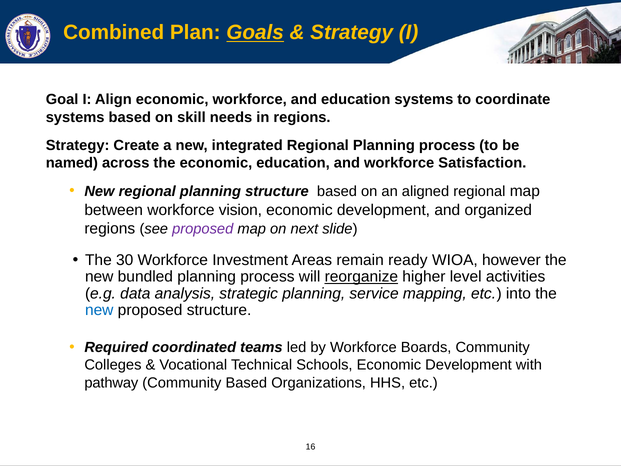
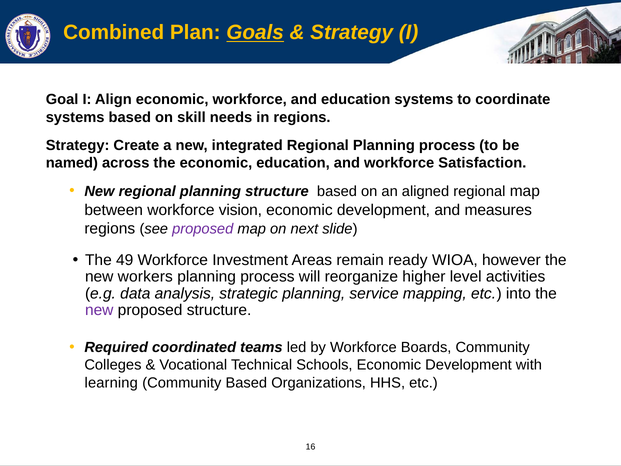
organized: organized -> measures (498, 210)
30: 30 -> 49 (125, 260)
bundled: bundled -> workers (145, 277)
reorganize underline: present -> none (361, 277)
new colour: blue -> purple (99, 310)
pathway: pathway -> learning (111, 382)
